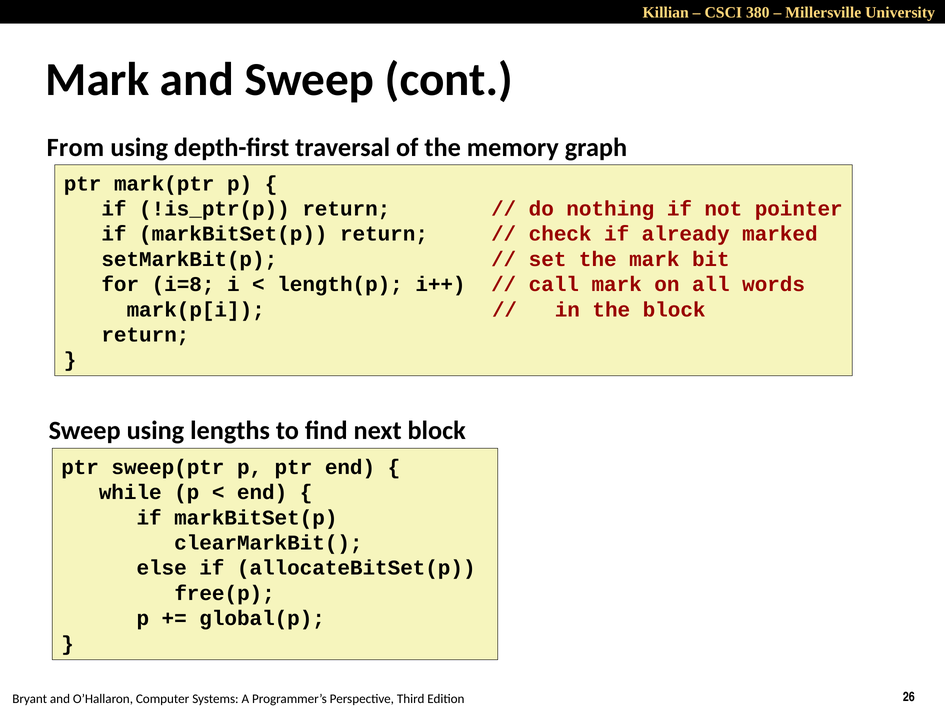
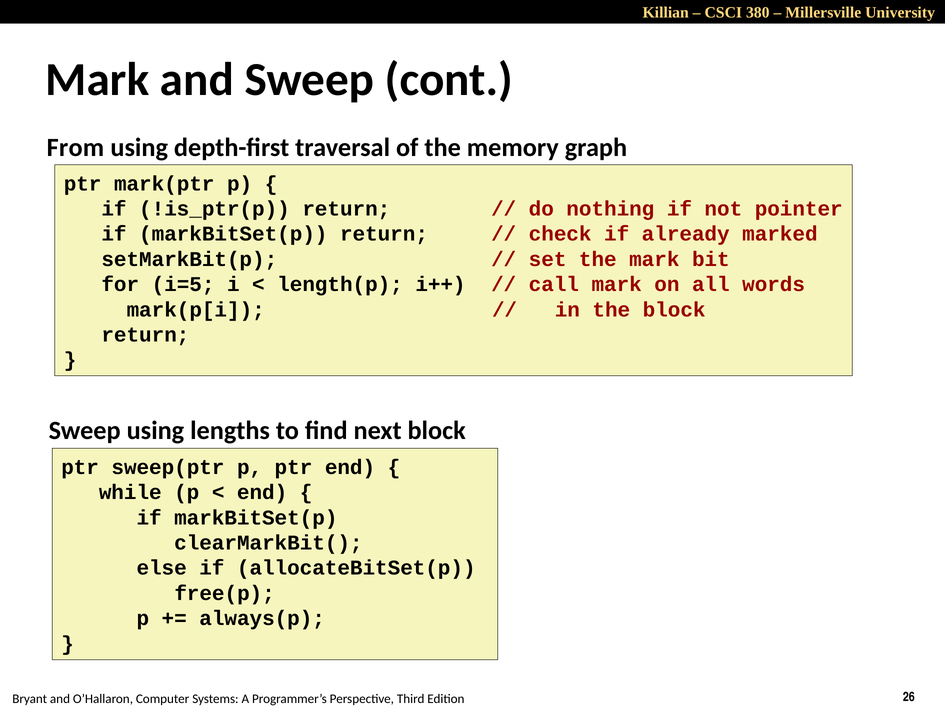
i=8: i=8 -> i=5 (183, 284)
global(p: global(p -> always(p (262, 618)
